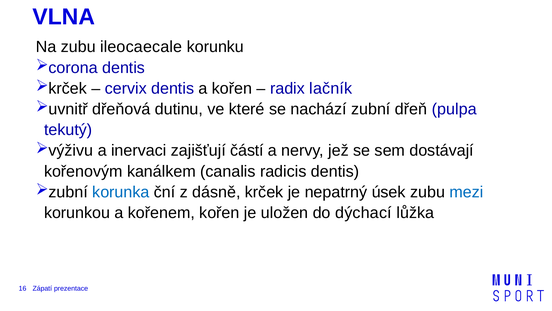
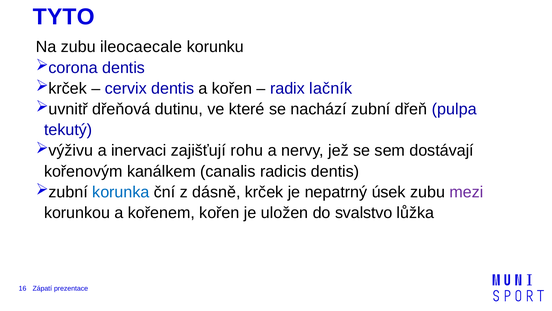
VLNA: VLNA -> TYTO (64, 17)
částí: částí -> rohu (247, 150)
mezi colour: blue -> purple (466, 192)
dýchací: dýchací -> svalstvo (364, 212)
